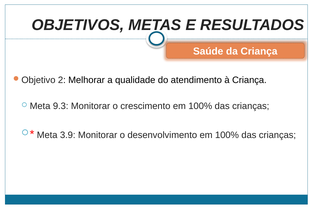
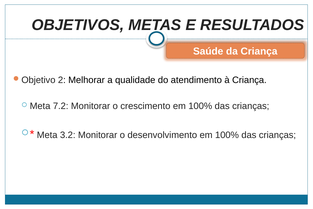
9.3: 9.3 -> 7.2 (61, 106)
3.9: 3.9 -> 3.2 (68, 135)
